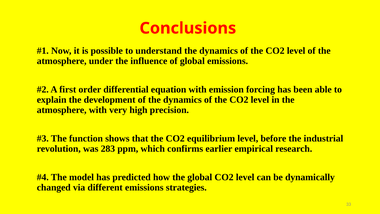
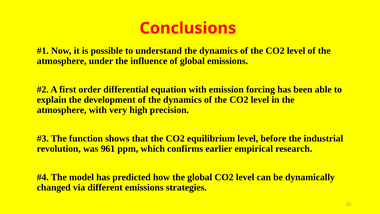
283: 283 -> 961 (108, 149)
